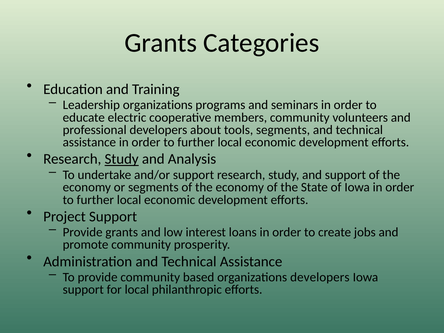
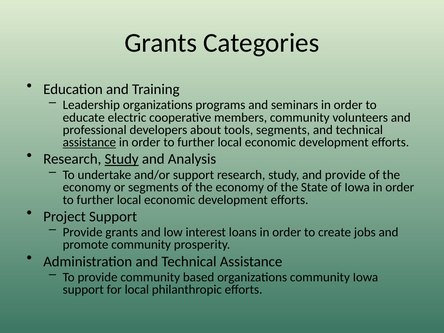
assistance underline: none -> present (89, 142)
and support: support -> provide (345, 175)
organizations developers: developers -> community (320, 277)
